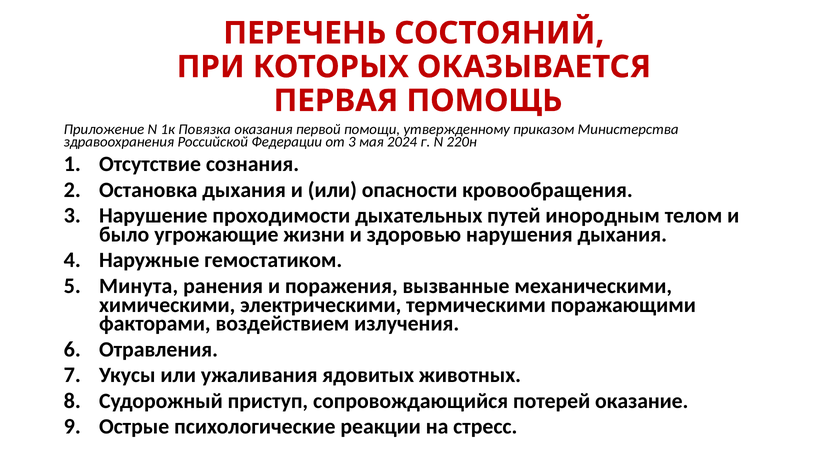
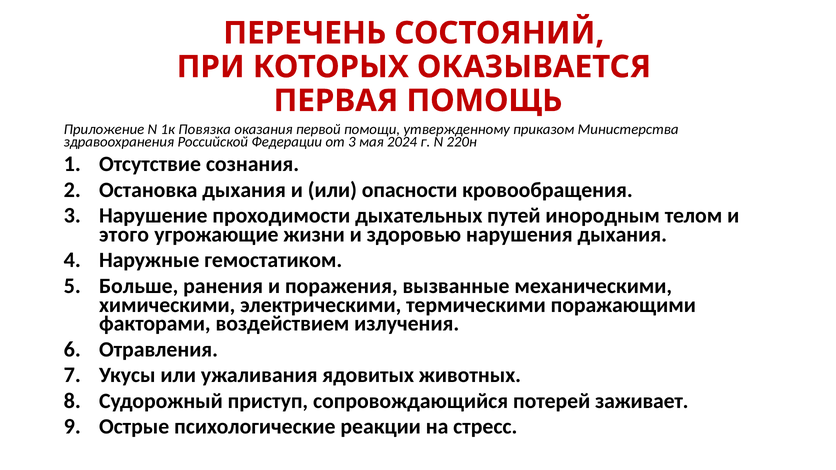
было: было -> этого (124, 235)
Минута: Минута -> Больше (139, 286)
оказание: оказание -> заживает (642, 401)
